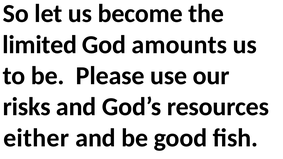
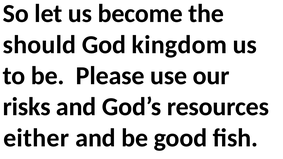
limited: limited -> should (39, 45)
amounts: amounts -> kingdom (179, 45)
